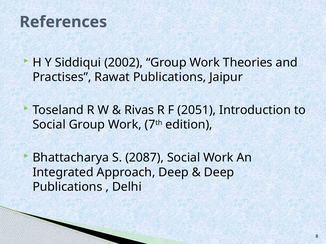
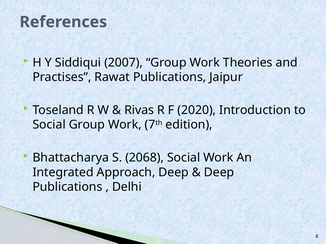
2002: 2002 -> 2007 (124, 63)
2051: 2051 -> 2020 (197, 110)
2087: 2087 -> 2068 (145, 158)
